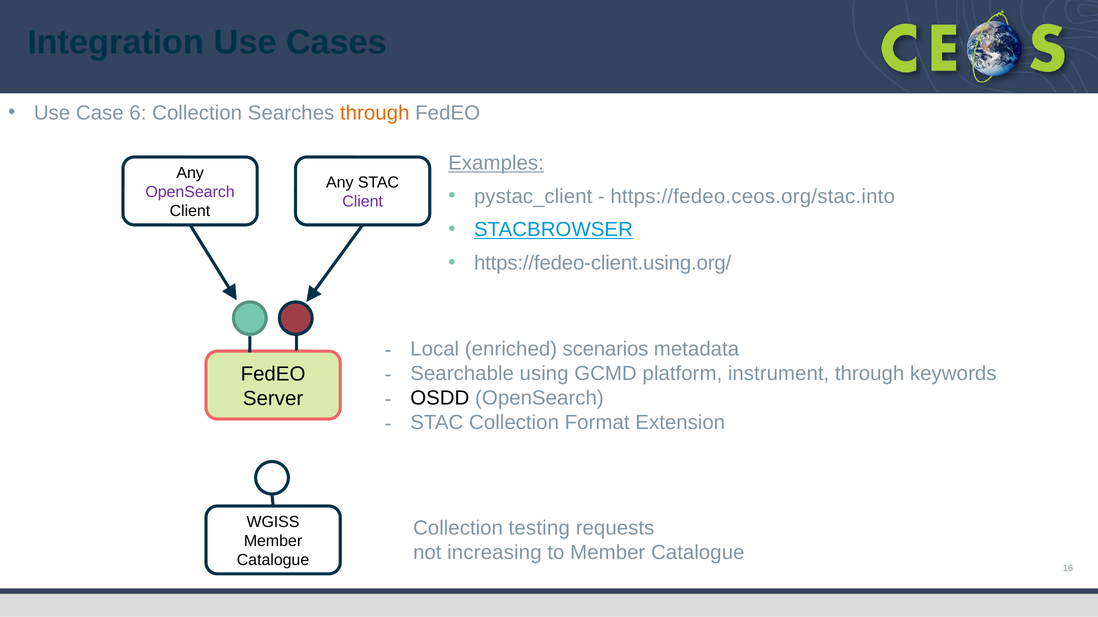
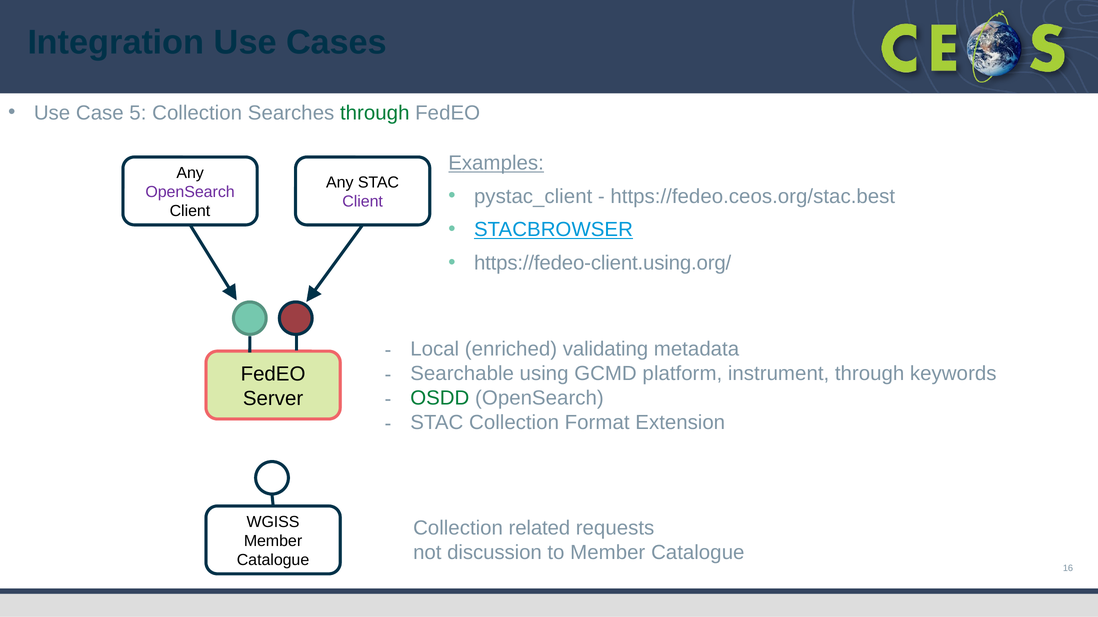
6: 6 -> 5 (138, 113)
through colour: orange -> green (375, 113)
https://fedeo.ceos.org/stac.into: https://fedeo.ceos.org/stac.into -> https://fedeo.ceos.org/stac.best (753, 196)
scenarios: scenarios -> validating (605, 349)
OSDD colour: black -> green (440, 398)
testing: testing -> related (539, 529)
increasing: increasing -> discussion (495, 553)
